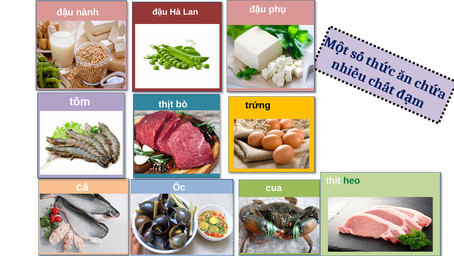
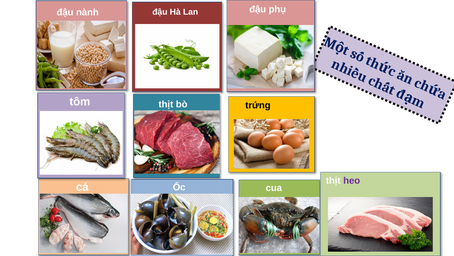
heo colour: green -> purple (352, 180)
